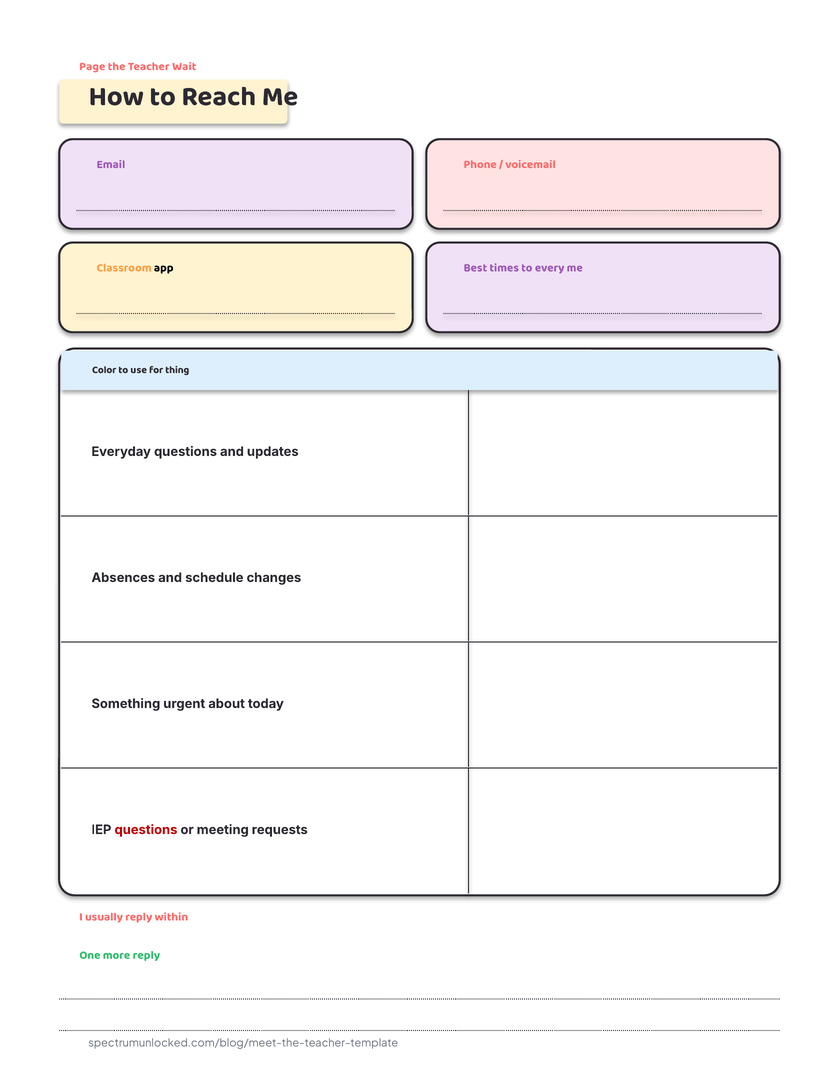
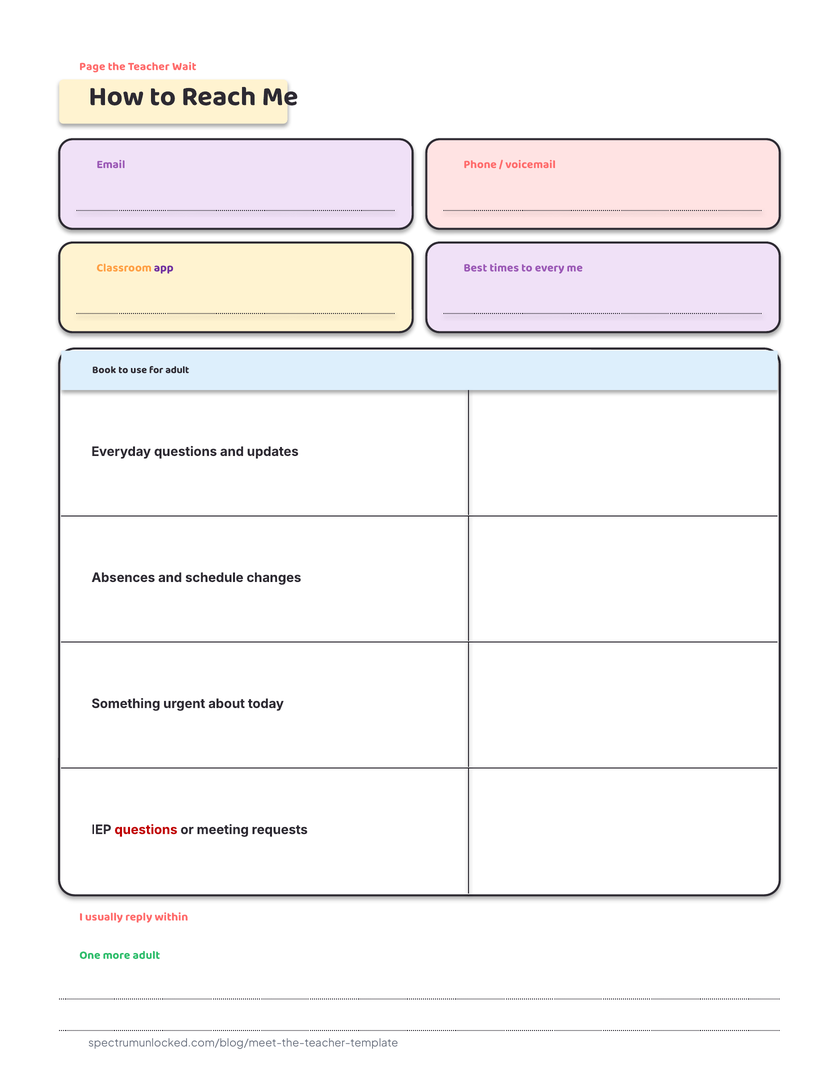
app colour: black -> purple (164, 268)
Color: Color -> Book (104, 370)
for thing: thing -> adult (177, 370)
more reply: reply -> adult (146, 956)
